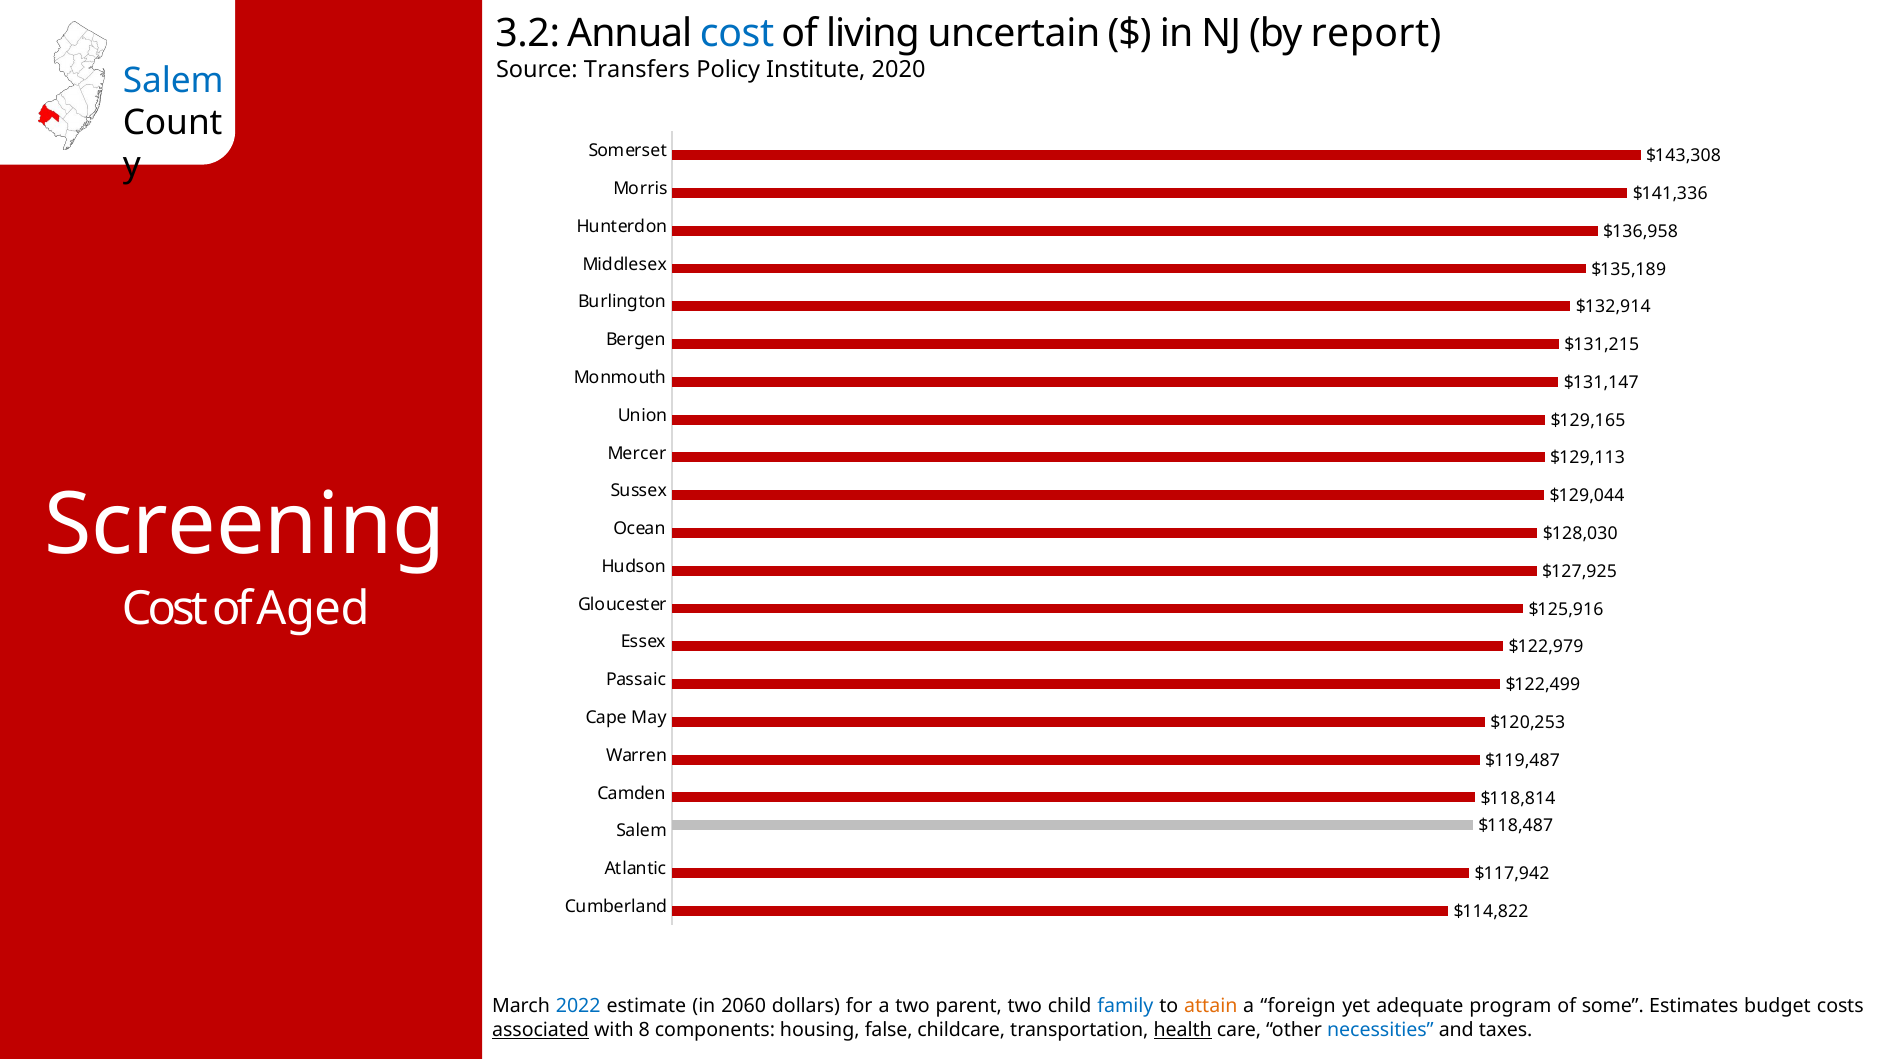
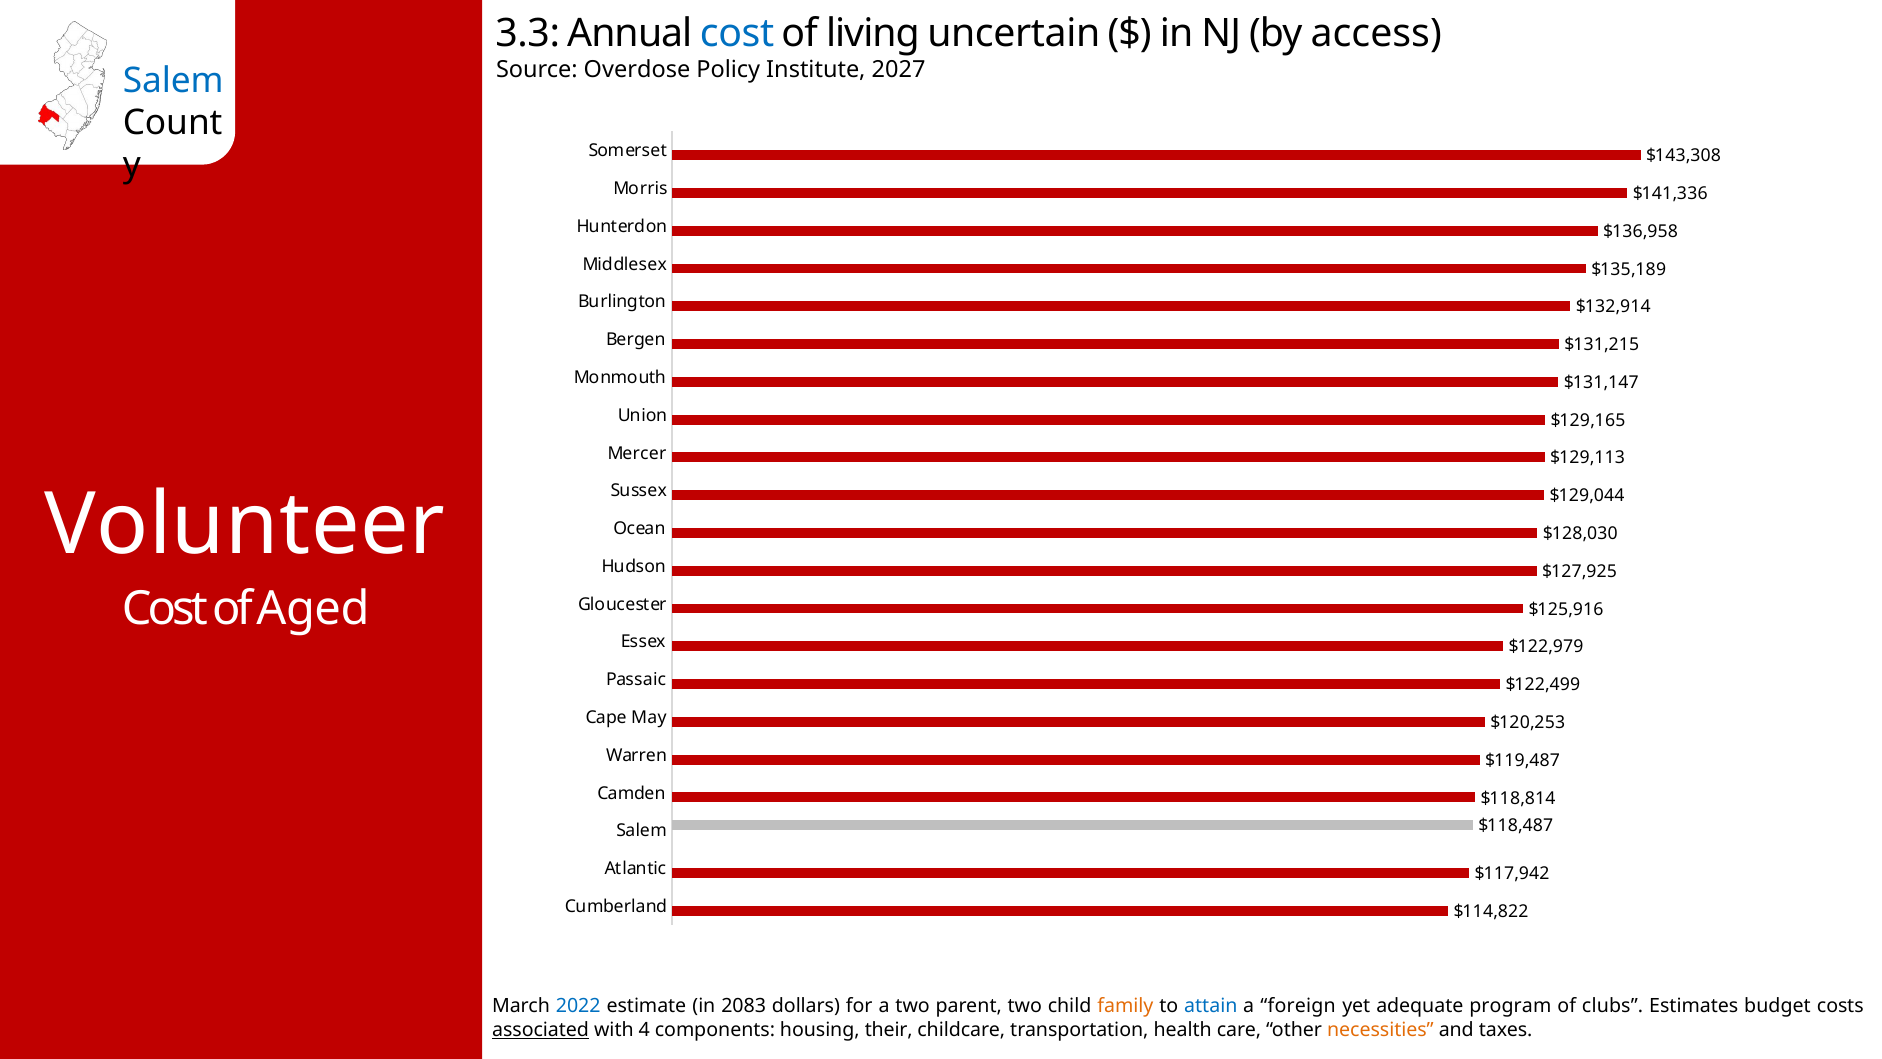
3.2: 3.2 -> 3.3 (528, 33)
report: report -> access (1376, 33)
Transfers: Transfers -> Overdose (637, 70)
2020: 2020 -> 2027 (899, 70)
Screening: Screening -> Volunteer (245, 525)
2060: 2060 -> 2083 (744, 1006)
family colour: blue -> orange (1125, 1006)
attain colour: orange -> blue (1211, 1006)
some: some -> clubs (1613, 1006)
8: 8 -> 4 (644, 1029)
false: false -> their (889, 1029)
health underline: present -> none (1183, 1029)
necessities colour: blue -> orange (1380, 1029)
